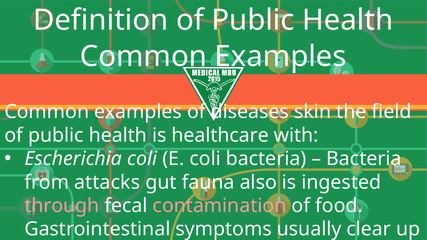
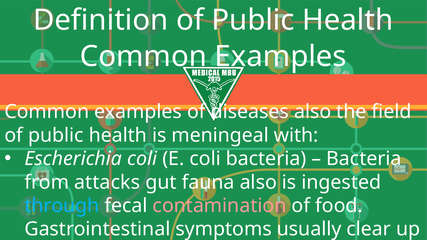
diseases skin: skin -> also (313, 112)
healthcare: healthcare -> meningeal (220, 135)
through colour: pink -> light blue (62, 206)
